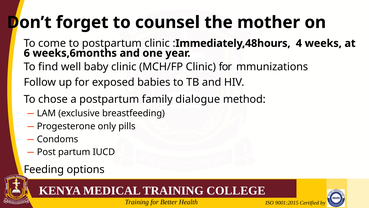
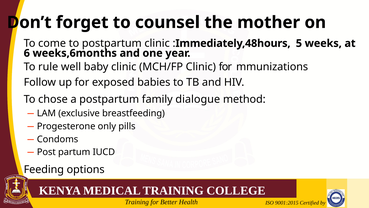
4: 4 -> 5 (299, 43)
find: find -> rule (48, 67)
